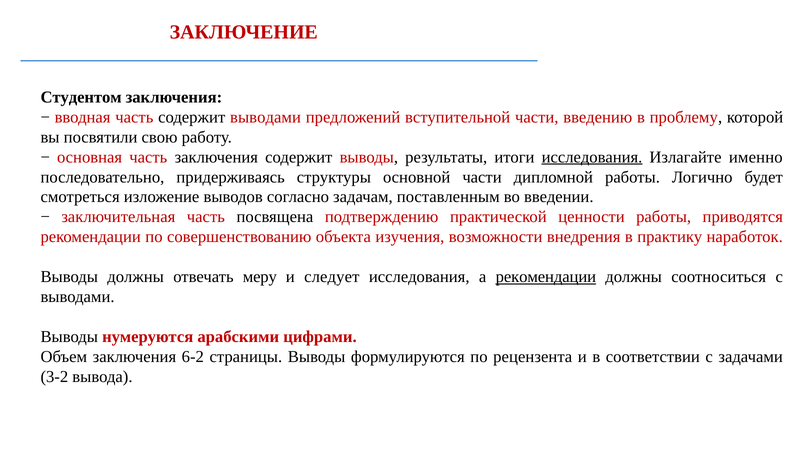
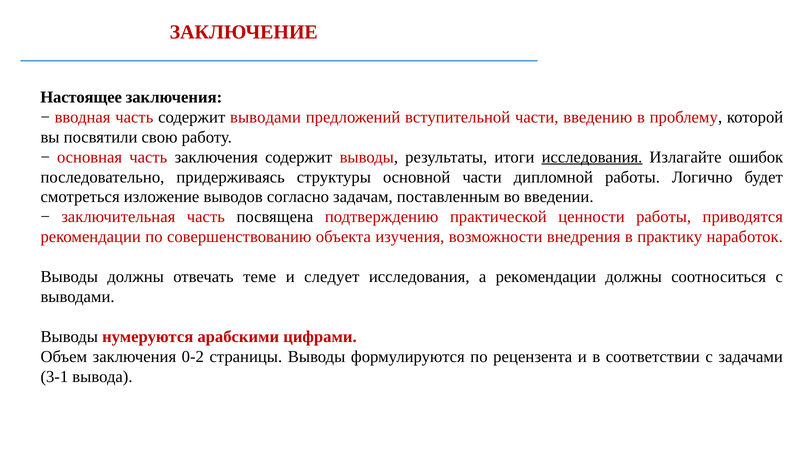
Студентом: Студентом -> Настоящее (81, 97)
именно: именно -> ошибок (756, 157)
меру: меру -> теме (260, 277)
рекомендации underline: present -> none (546, 277)
6-2: 6-2 -> 0-2 (193, 357)
3-2: 3-2 -> 3-1 (54, 377)
